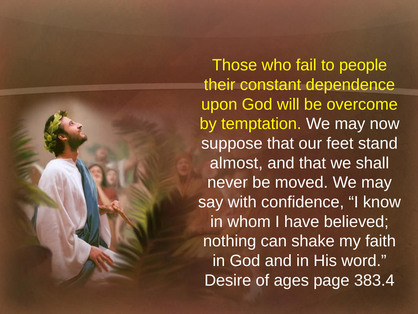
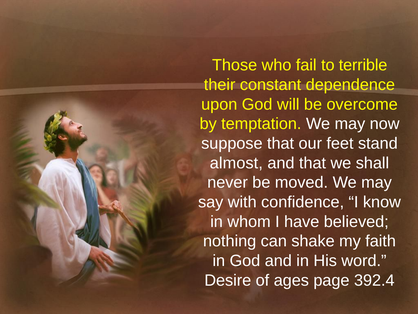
people: people -> terrible (363, 65)
383.4: 383.4 -> 392.4 (374, 280)
